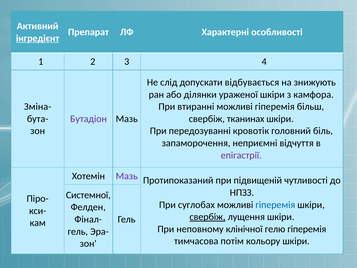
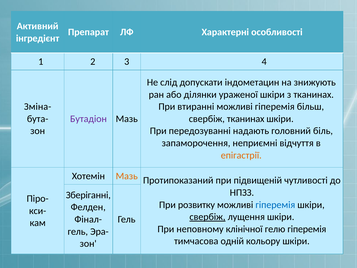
інгредієнт underline: present -> none (38, 38)
відбувається: відбувається -> індометацин (252, 82)
з камфора: камфора -> тканинах (314, 94)
кровотік: кровотік -> надають (251, 131)
епігастрії colour: purple -> orange (241, 155)
Мазь colour: purple -> orange (127, 176)
Системної: Системної -> Зберіганні (88, 195)
суглобах: суглобах -> розвитку (196, 205)
потім: потім -> одній (232, 241)
